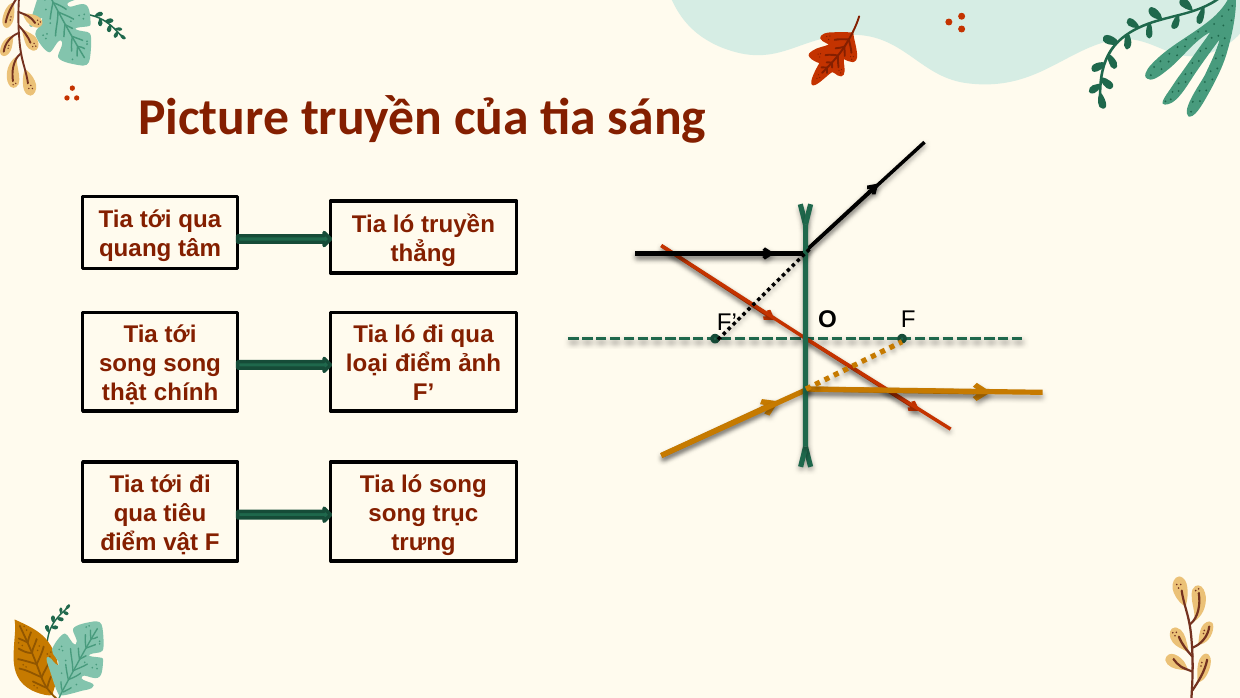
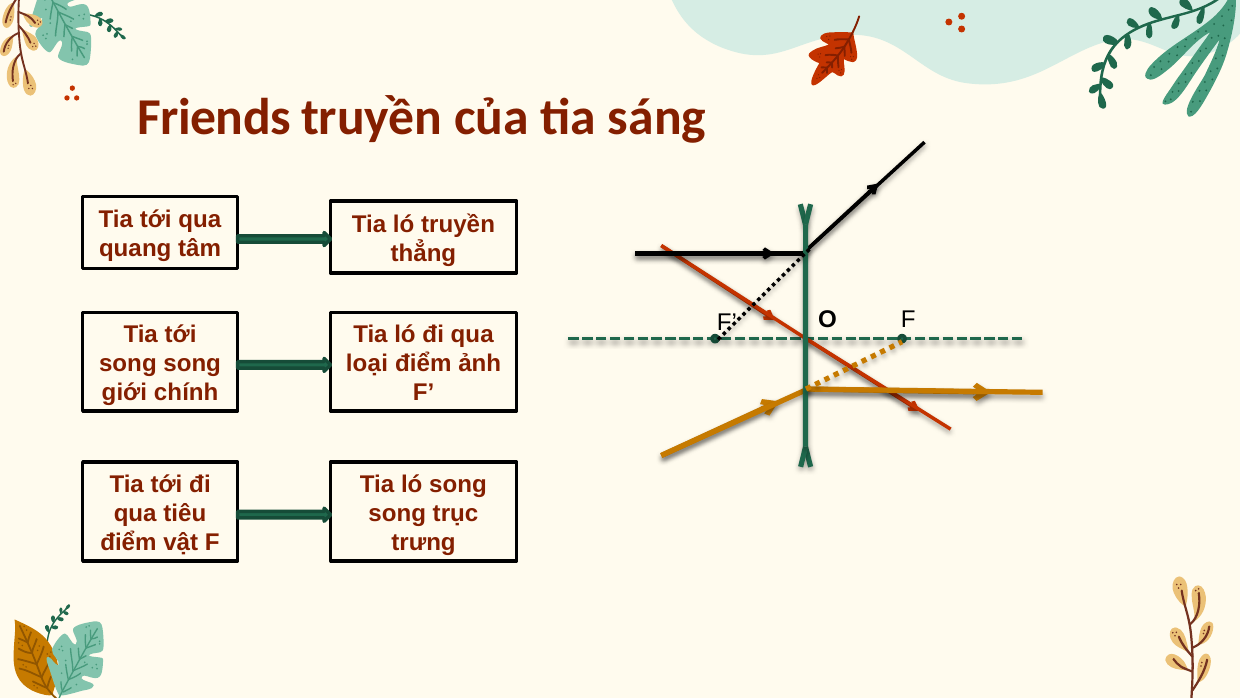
Picture: Picture -> Friends (214, 118)
thật: thật -> giới (124, 392)
